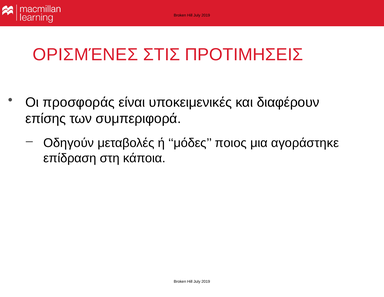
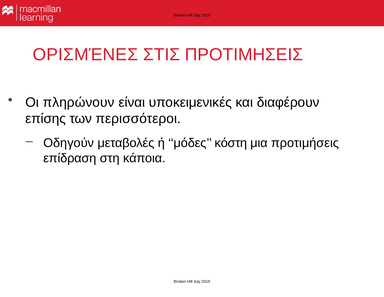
προσφοράς: προσφοράς -> πληρώνουν (79, 102)
συμπεριφορά: συμπεριφορά -> περισσότεροι (138, 119)
ποιος: ποιος -> κόστη (231, 143)
αγοράστηκε: αγοράστηκε -> προτιμήσεις (305, 143)
